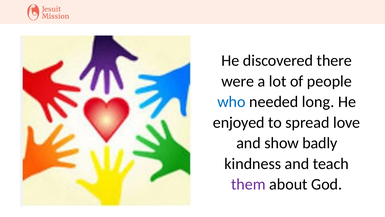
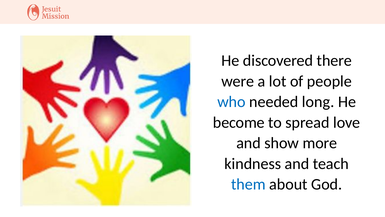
enjoyed: enjoyed -> become (239, 122)
badly: badly -> more (320, 143)
them colour: purple -> blue (248, 184)
